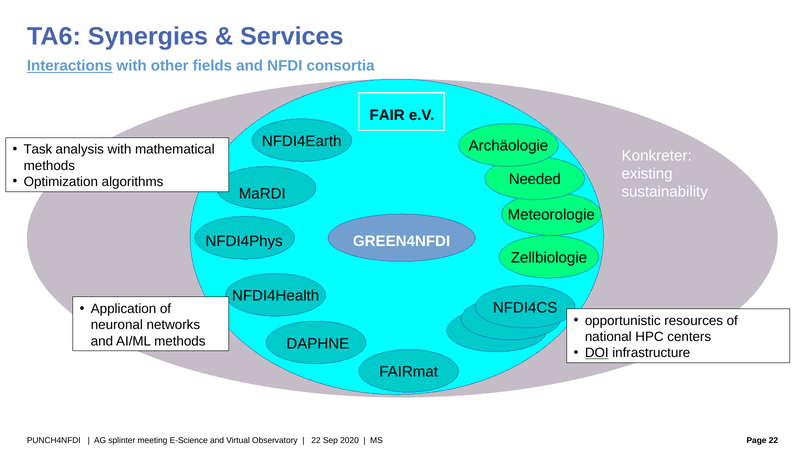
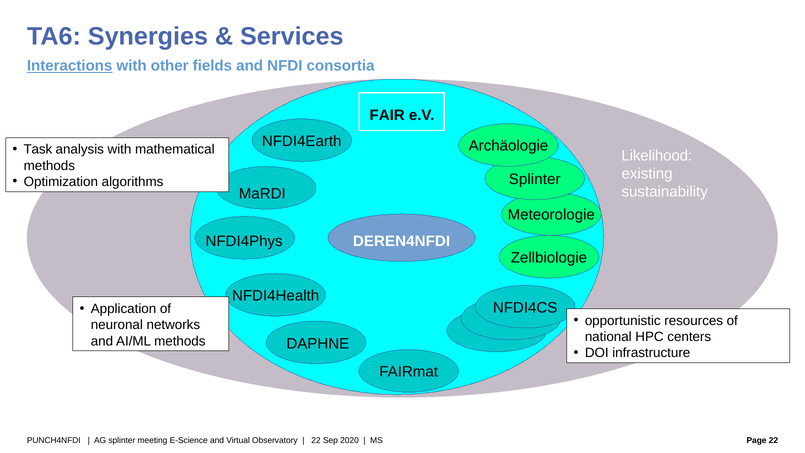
Konkreter: Konkreter -> Likelihood (657, 156)
Needed: Needed -> Splinter (535, 179)
GREEN4NFDI: GREEN4NFDI -> DEREN4NFDI (402, 241)
DOI underline: present -> none (597, 353)
